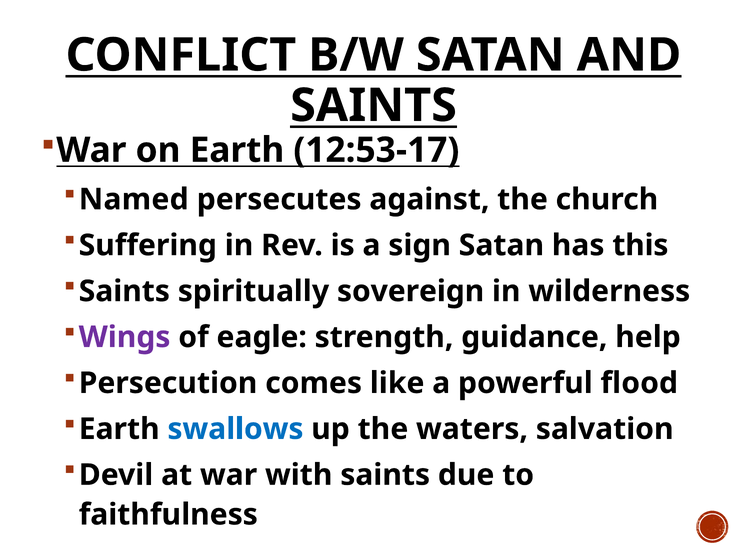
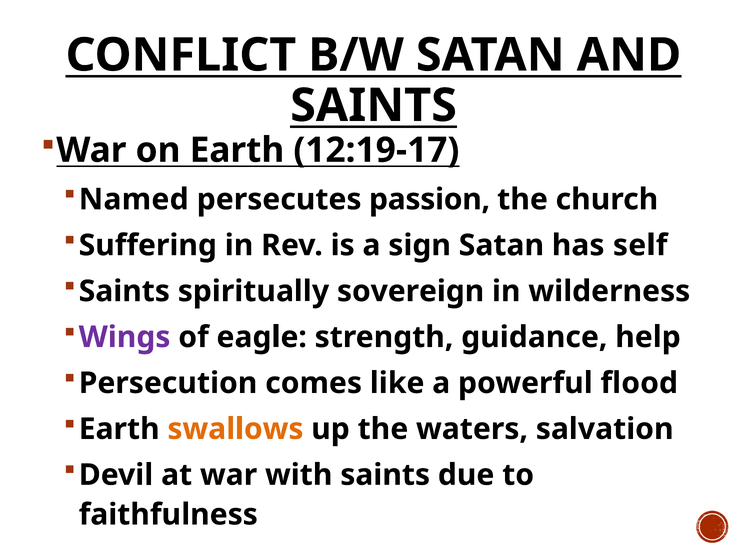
12:53-17: 12:53-17 -> 12:19-17 (376, 150)
against: against -> passion (430, 199)
this: this -> self (640, 245)
swallows colour: blue -> orange (235, 429)
